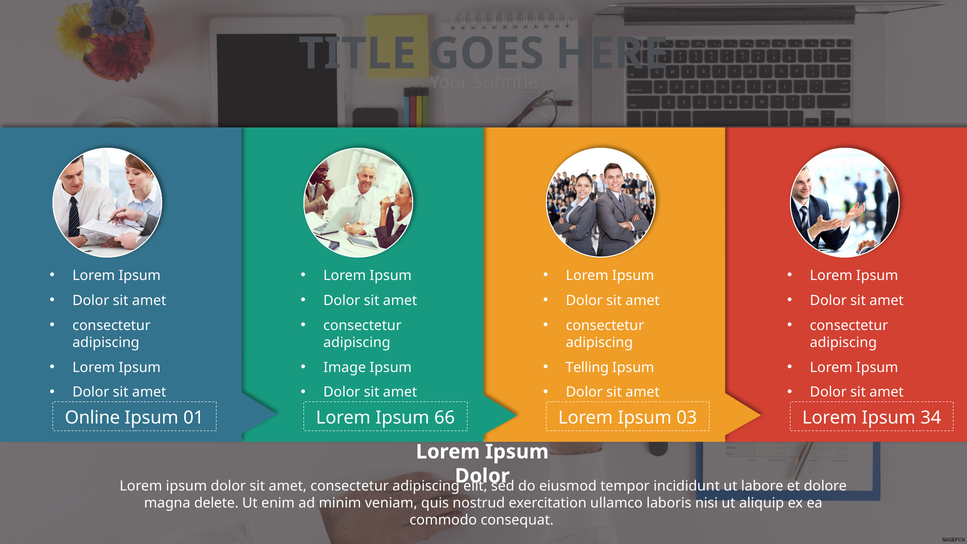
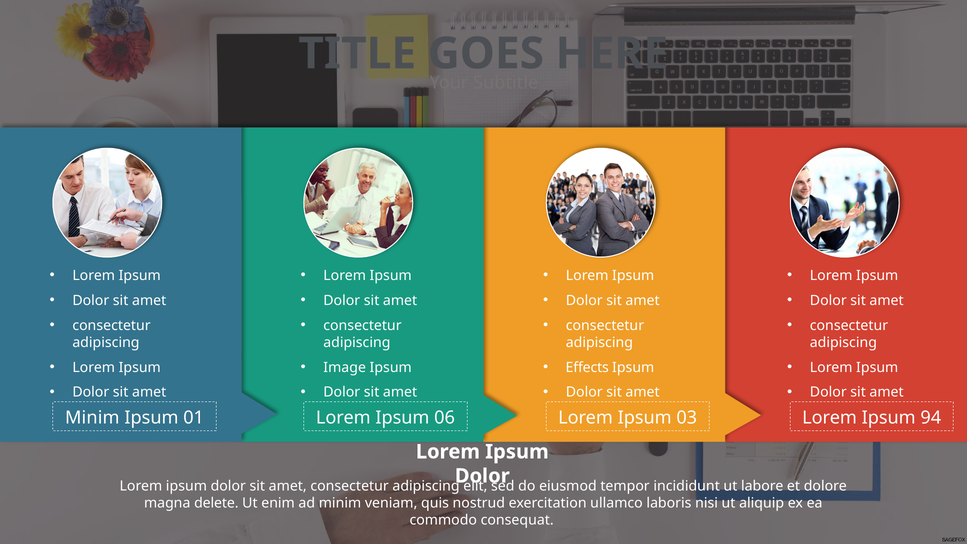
Telling: Telling -> Effects (587, 367)
Online: Online -> Minim (92, 418)
66: 66 -> 06 (445, 418)
34: 34 -> 94 (931, 418)
